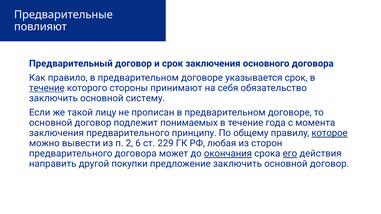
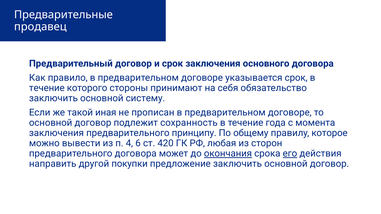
повлияют: повлияют -> продавец (40, 27)
течение underline: present -> none (47, 88)
лицу: лицу -> иная (106, 113)
понимаемых: понимаемых -> сохранность (189, 123)
которое underline: present -> none (330, 133)
2: 2 -> 4 (129, 143)
229: 229 -> 420 (166, 143)
